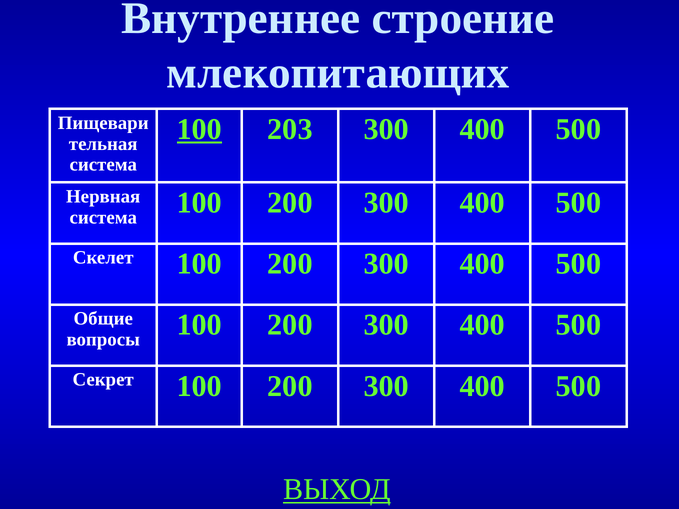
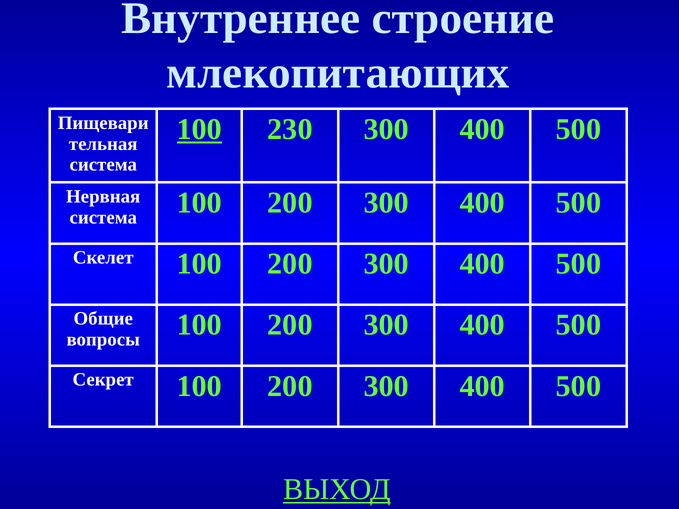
203: 203 -> 230 (290, 129)
